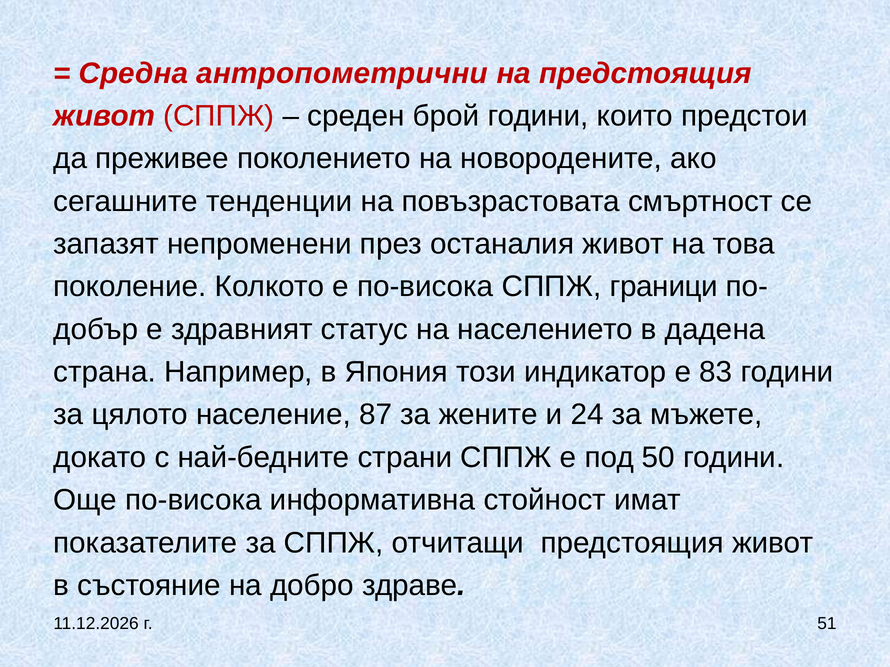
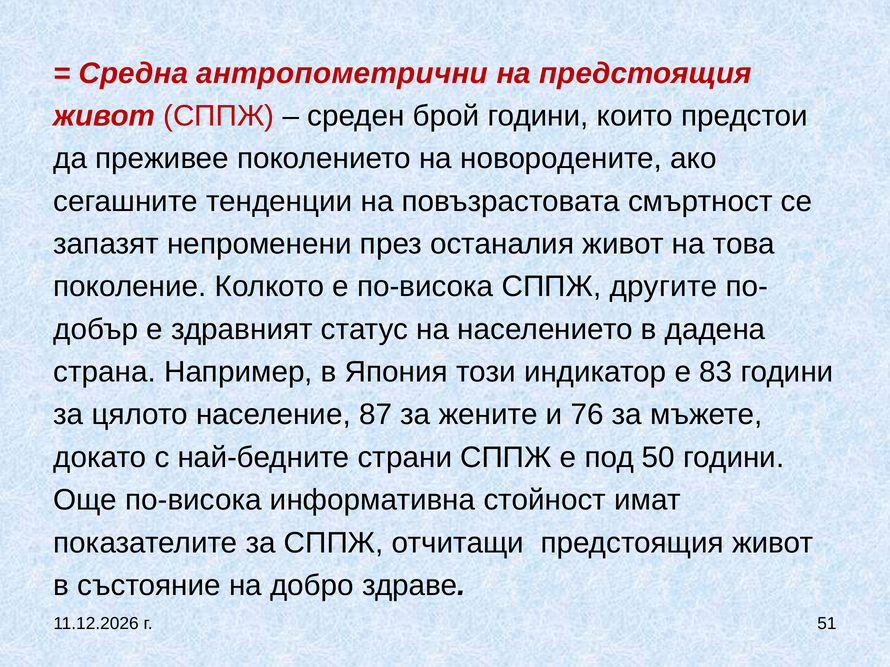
граници: граници -> другите (663, 287)
24: 24 -> 76 (587, 415)
